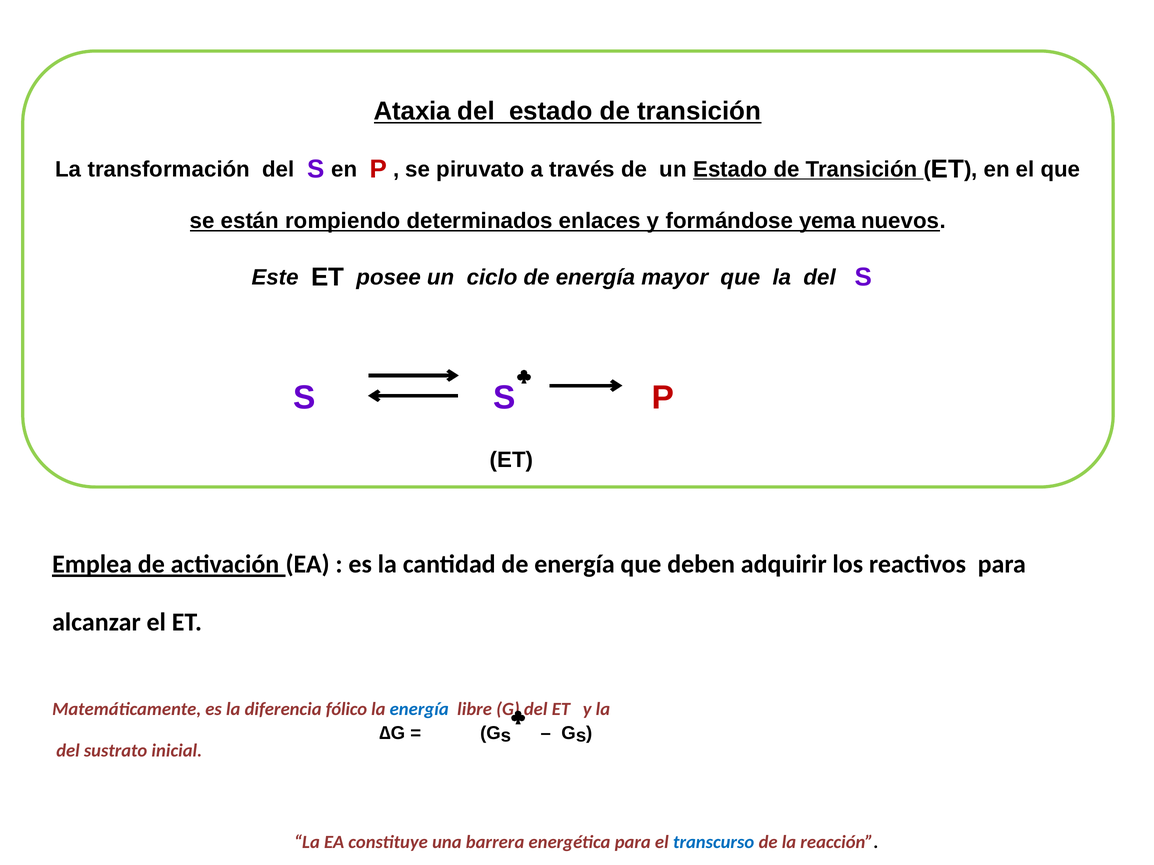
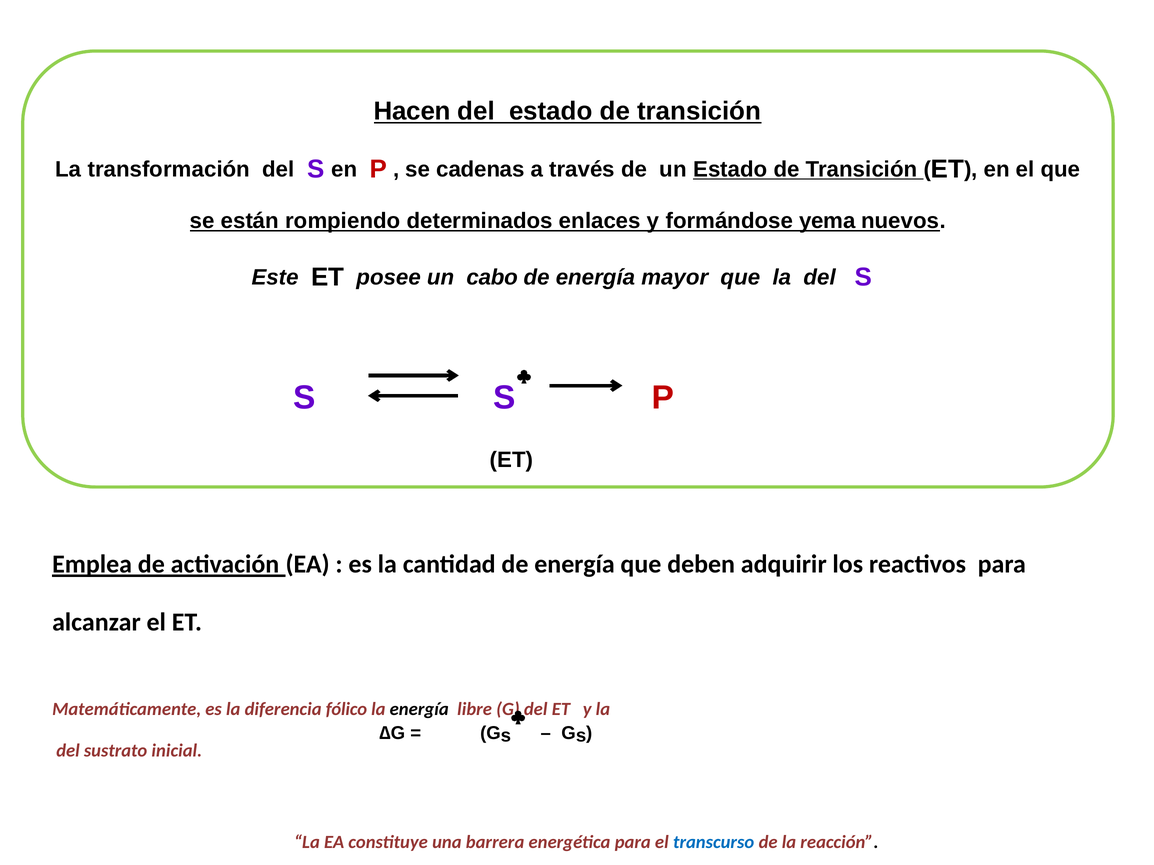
Ataxia: Ataxia -> Hacen (412, 111)
piruvato: piruvato -> cadenas (481, 169)
ciclo: ciclo -> cabo (492, 277)
energía colour: blue -> black (419, 710)
